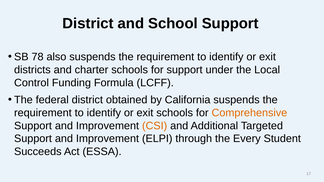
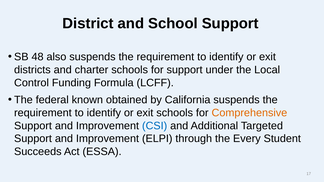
78: 78 -> 48 (38, 57)
federal district: district -> known (87, 100)
CSI colour: orange -> blue (155, 126)
